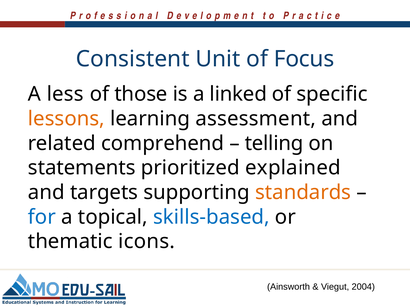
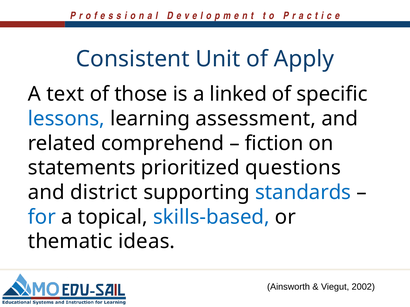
Focus: Focus -> Apply (304, 59)
less: less -> text (65, 94)
lessons colour: orange -> blue (66, 119)
telling: telling -> fiction (274, 144)
explained: explained -> questions (293, 168)
targets: targets -> district (104, 193)
standards colour: orange -> blue (303, 193)
icons: icons -> ideas (147, 242)
2004: 2004 -> 2002 (363, 287)
